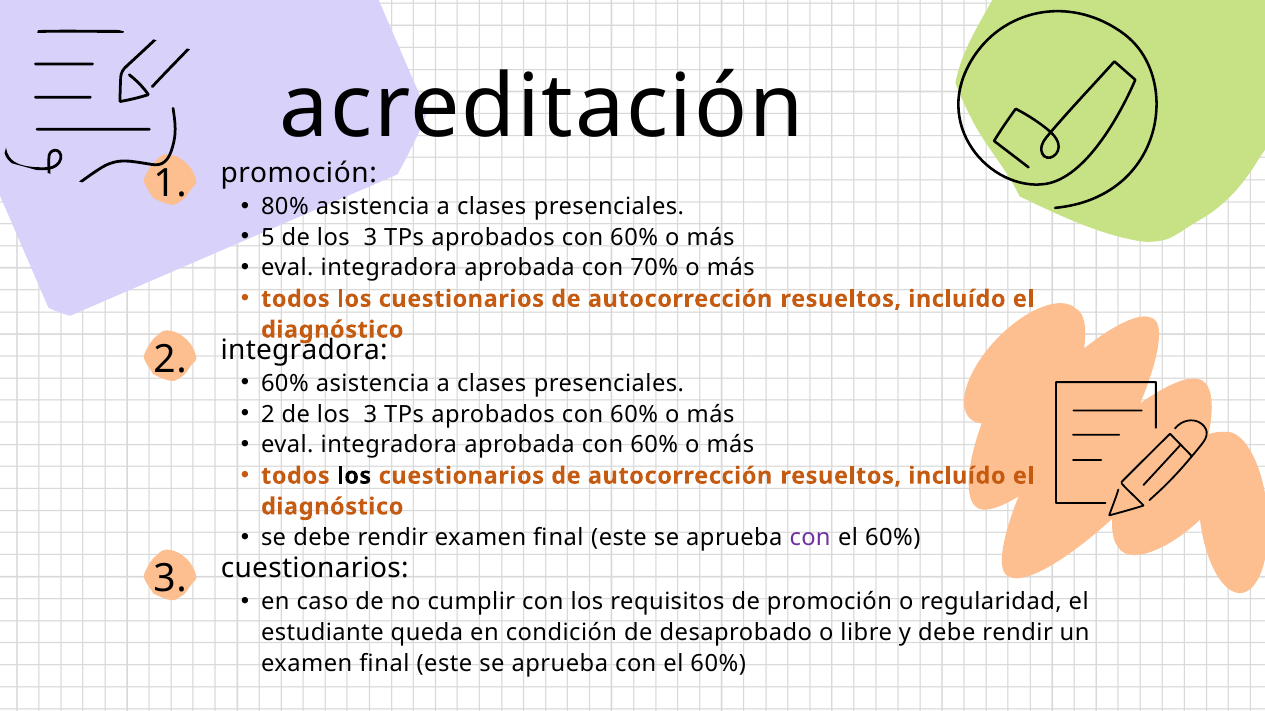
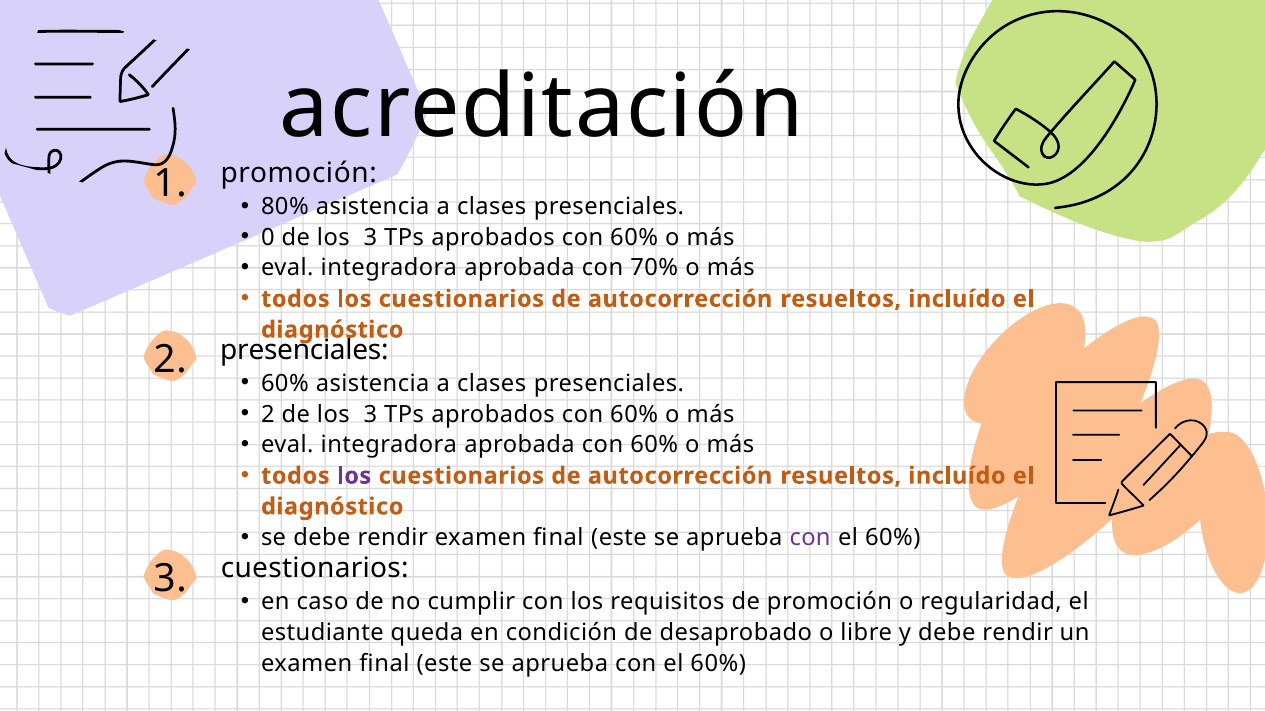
5: 5 -> 0 (268, 237)
integradora: integradora -> presenciales (304, 350)
los colour: black -> purple (354, 476)
